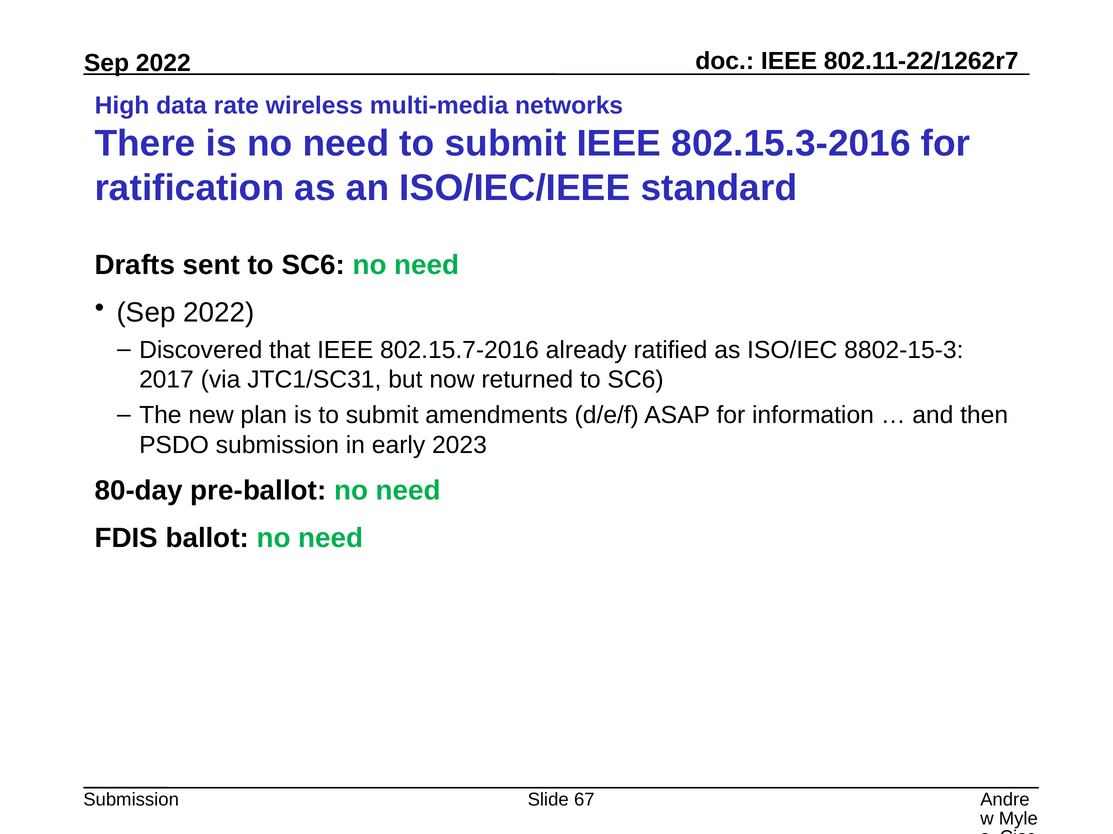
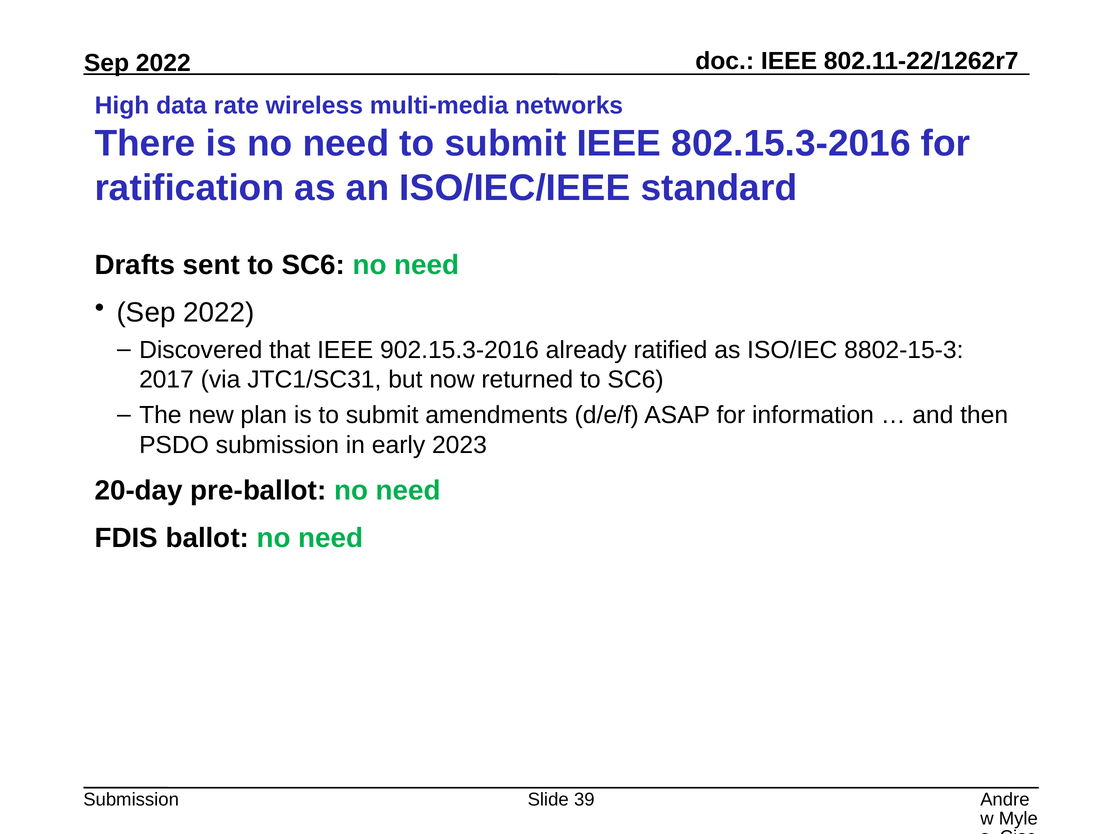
802.15.7-2016: 802.15.7-2016 -> 902.15.3-2016 (460, 350)
80-day: 80-day -> 20-day (139, 491)
67: 67 -> 39 (584, 801)
